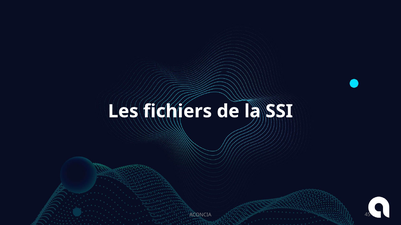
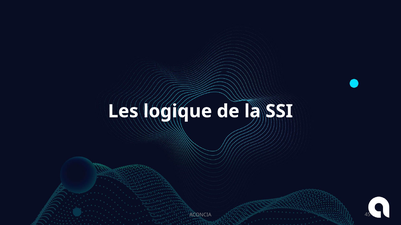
fichiers: fichiers -> logique (178, 111)
